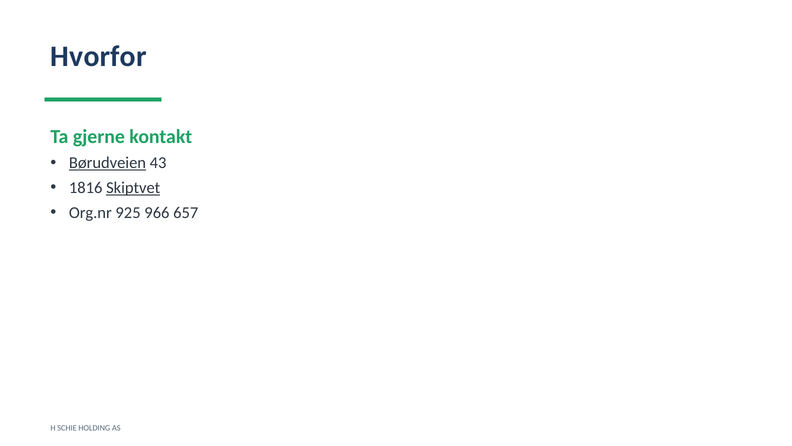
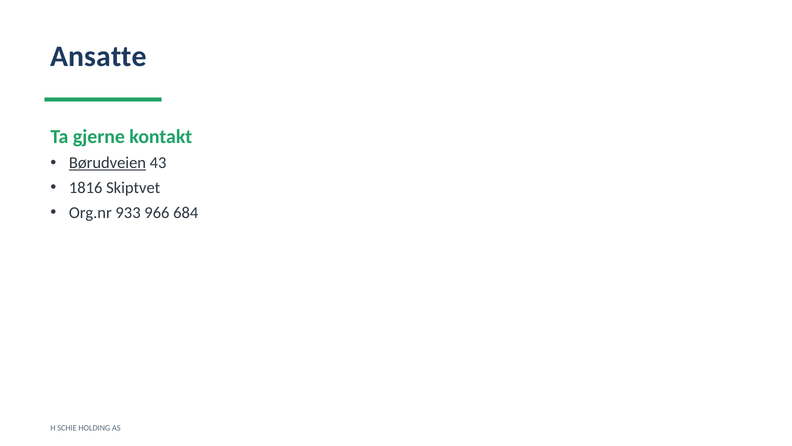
Hvorfor: Hvorfor -> Ansatte (99, 57)
Skiptvet underline: present -> none (133, 188)
925: 925 -> 933 (128, 212)
657: 657 -> 684 (186, 212)
